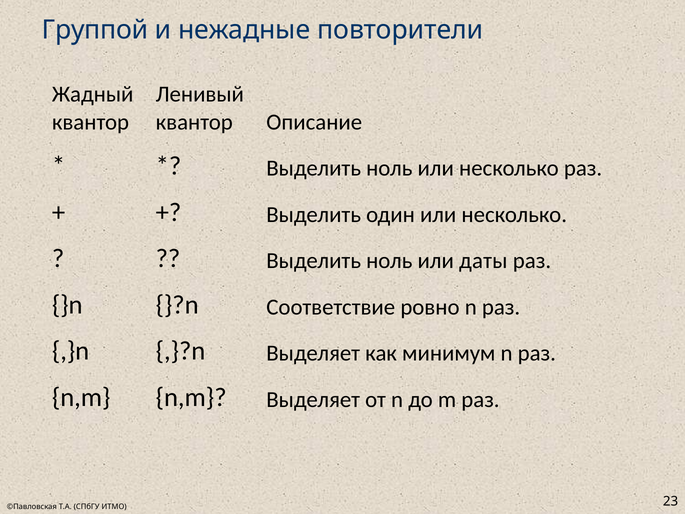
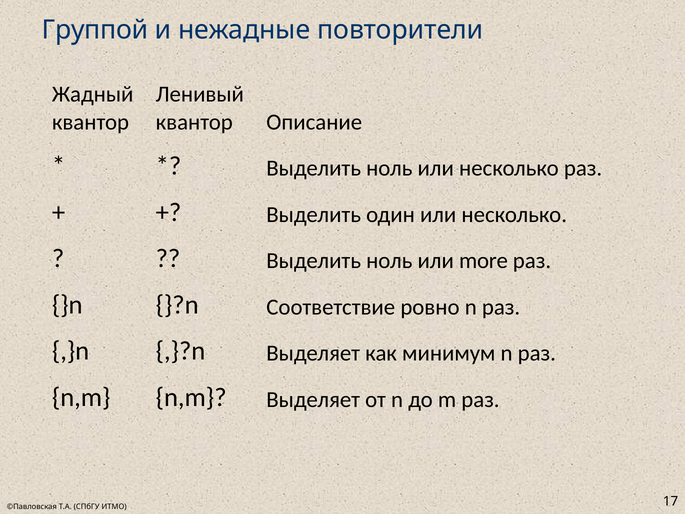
даты: даты -> more (484, 261)
23: 23 -> 17 (671, 501)
